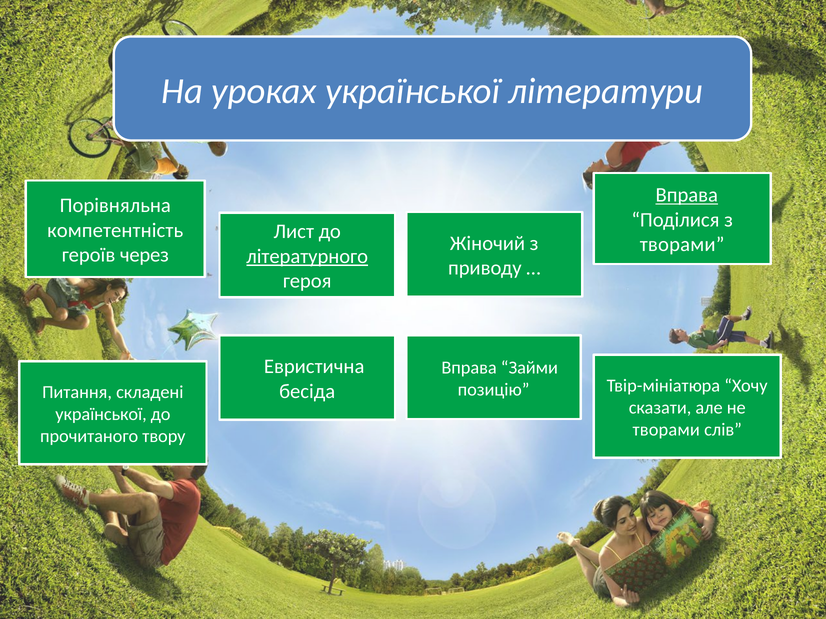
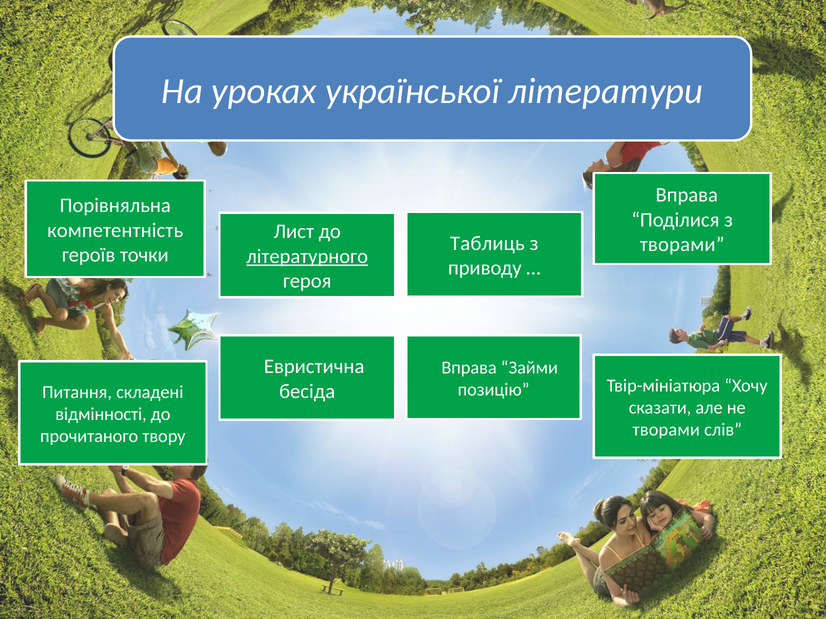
Вправа underline: present -> none (687, 195)
Жіночий: Жіночий -> Таблиць (487, 243)
через: через -> точки (144, 255)
української: української -> відмінності (101, 414)
